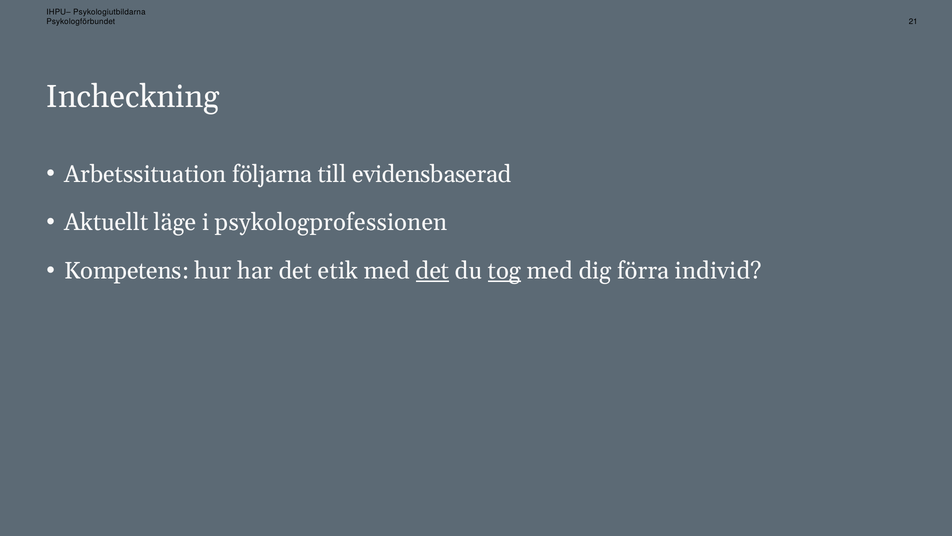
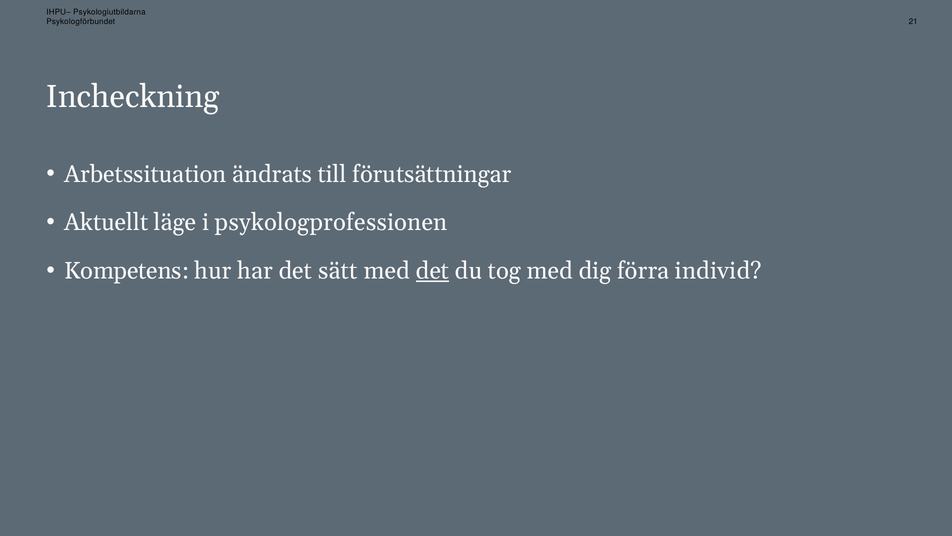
följarna: följarna -> ändrats (272, 174)
evidensbaserad: evidensbaserad -> förutsättningar (432, 174)
etik: etik -> sätt (338, 271)
tog underline: present -> none (505, 271)
